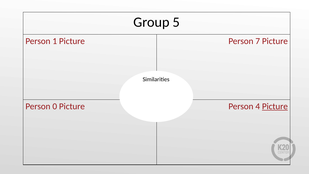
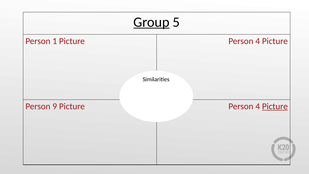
Group underline: none -> present (151, 22)
1 Picture Person 7: 7 -> 4 (258, 41)
0: 0 -> 9 (55, 106)
